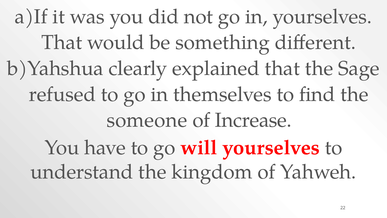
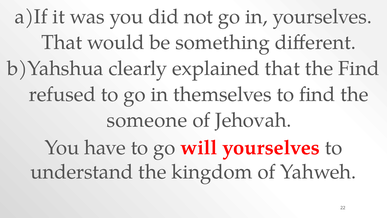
the Sage: Sage -> Find (359, 68)
Increase: Increase -> Jehovah (253, 120)
